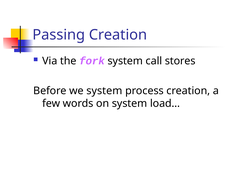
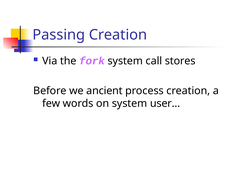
we system: system -> ancient (104, 91)
load…: load… -> user… (165, 104)
